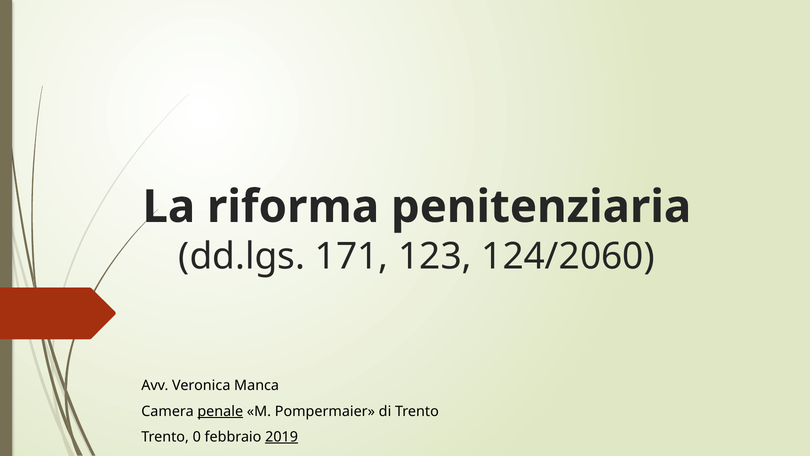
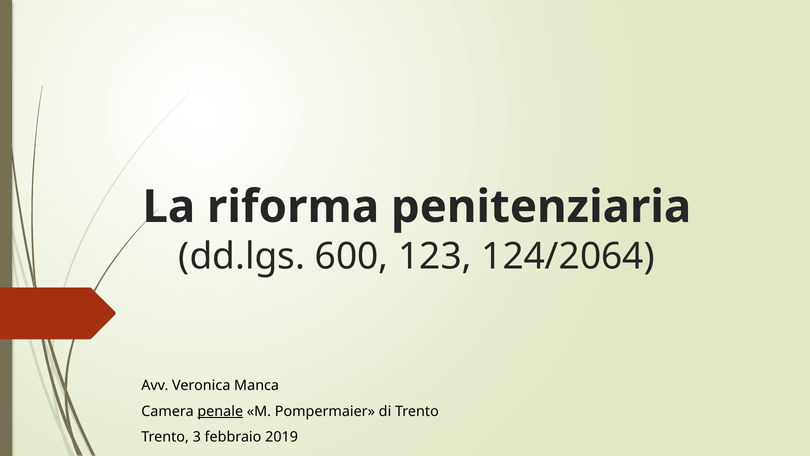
171: 171 -> 600 (352, 256)
124/2060: 124/2060 -> 124/2064 (568, 256)
0: 0 -> 3 (197, 437)
2019 underline: present -> none (282, 437)
